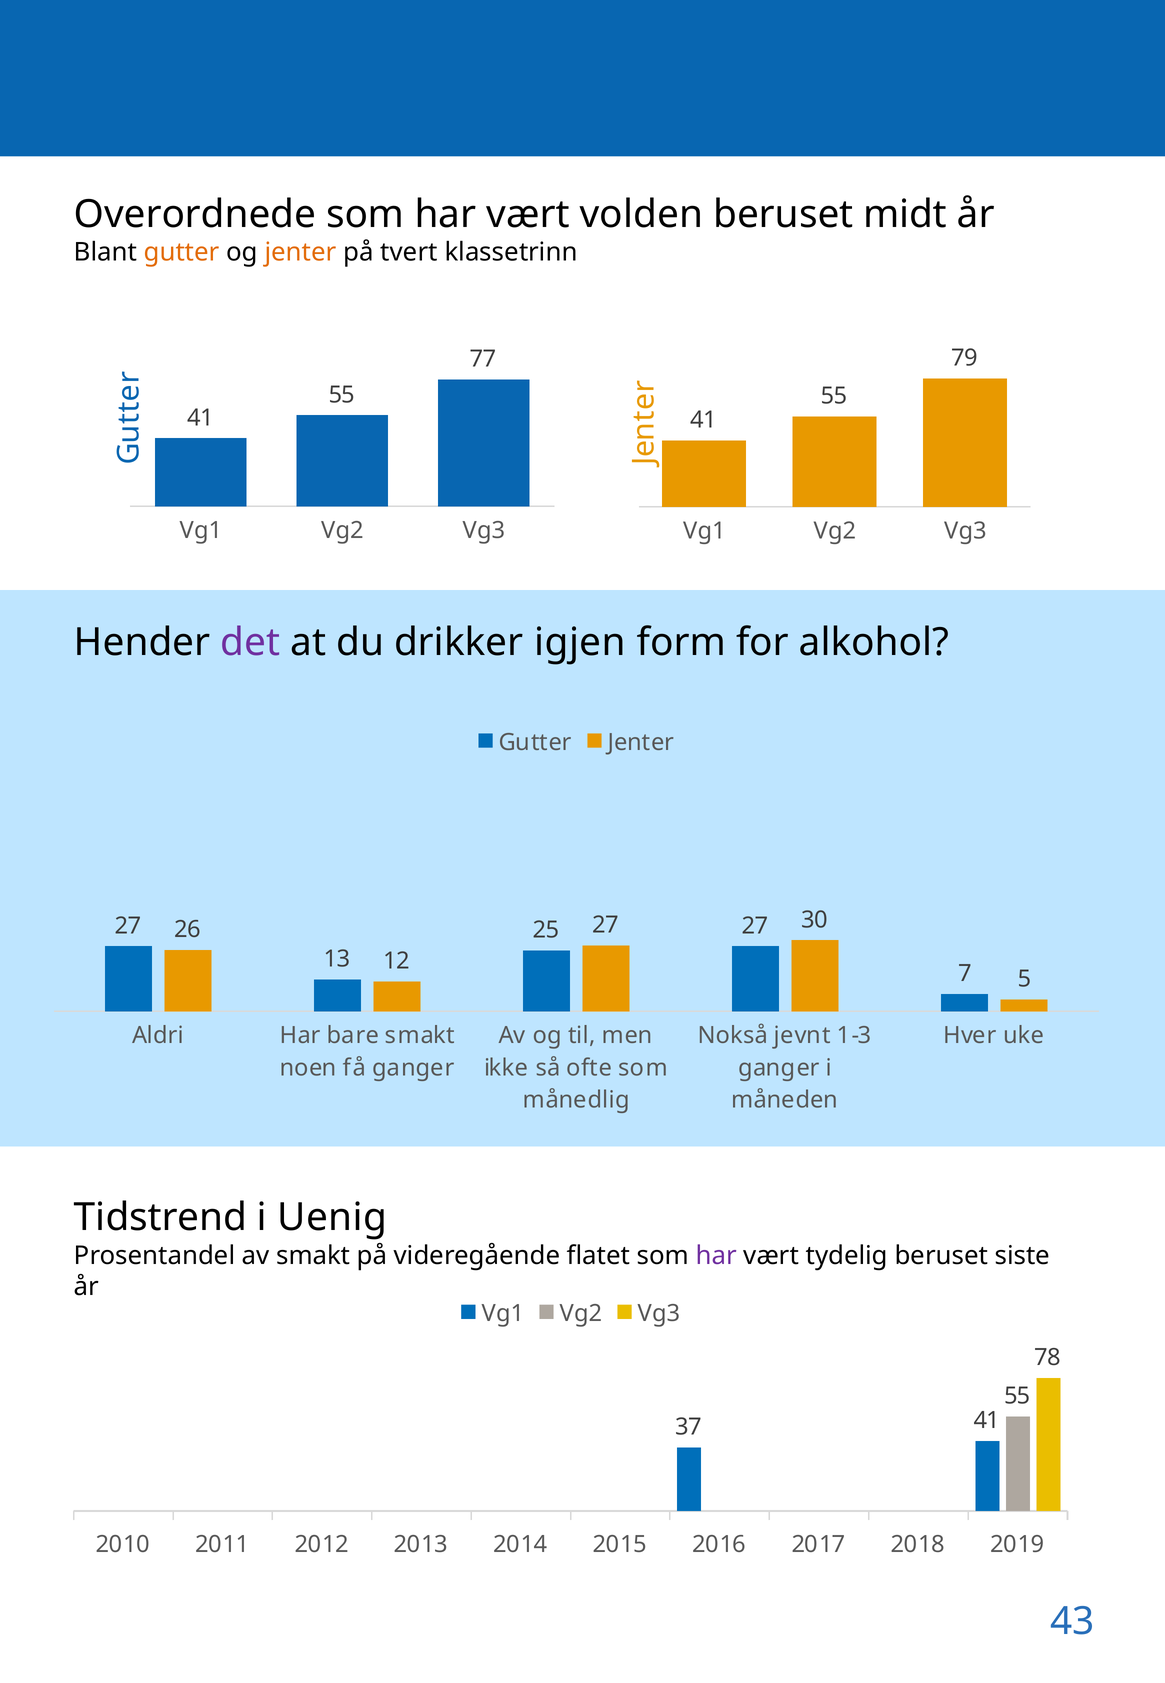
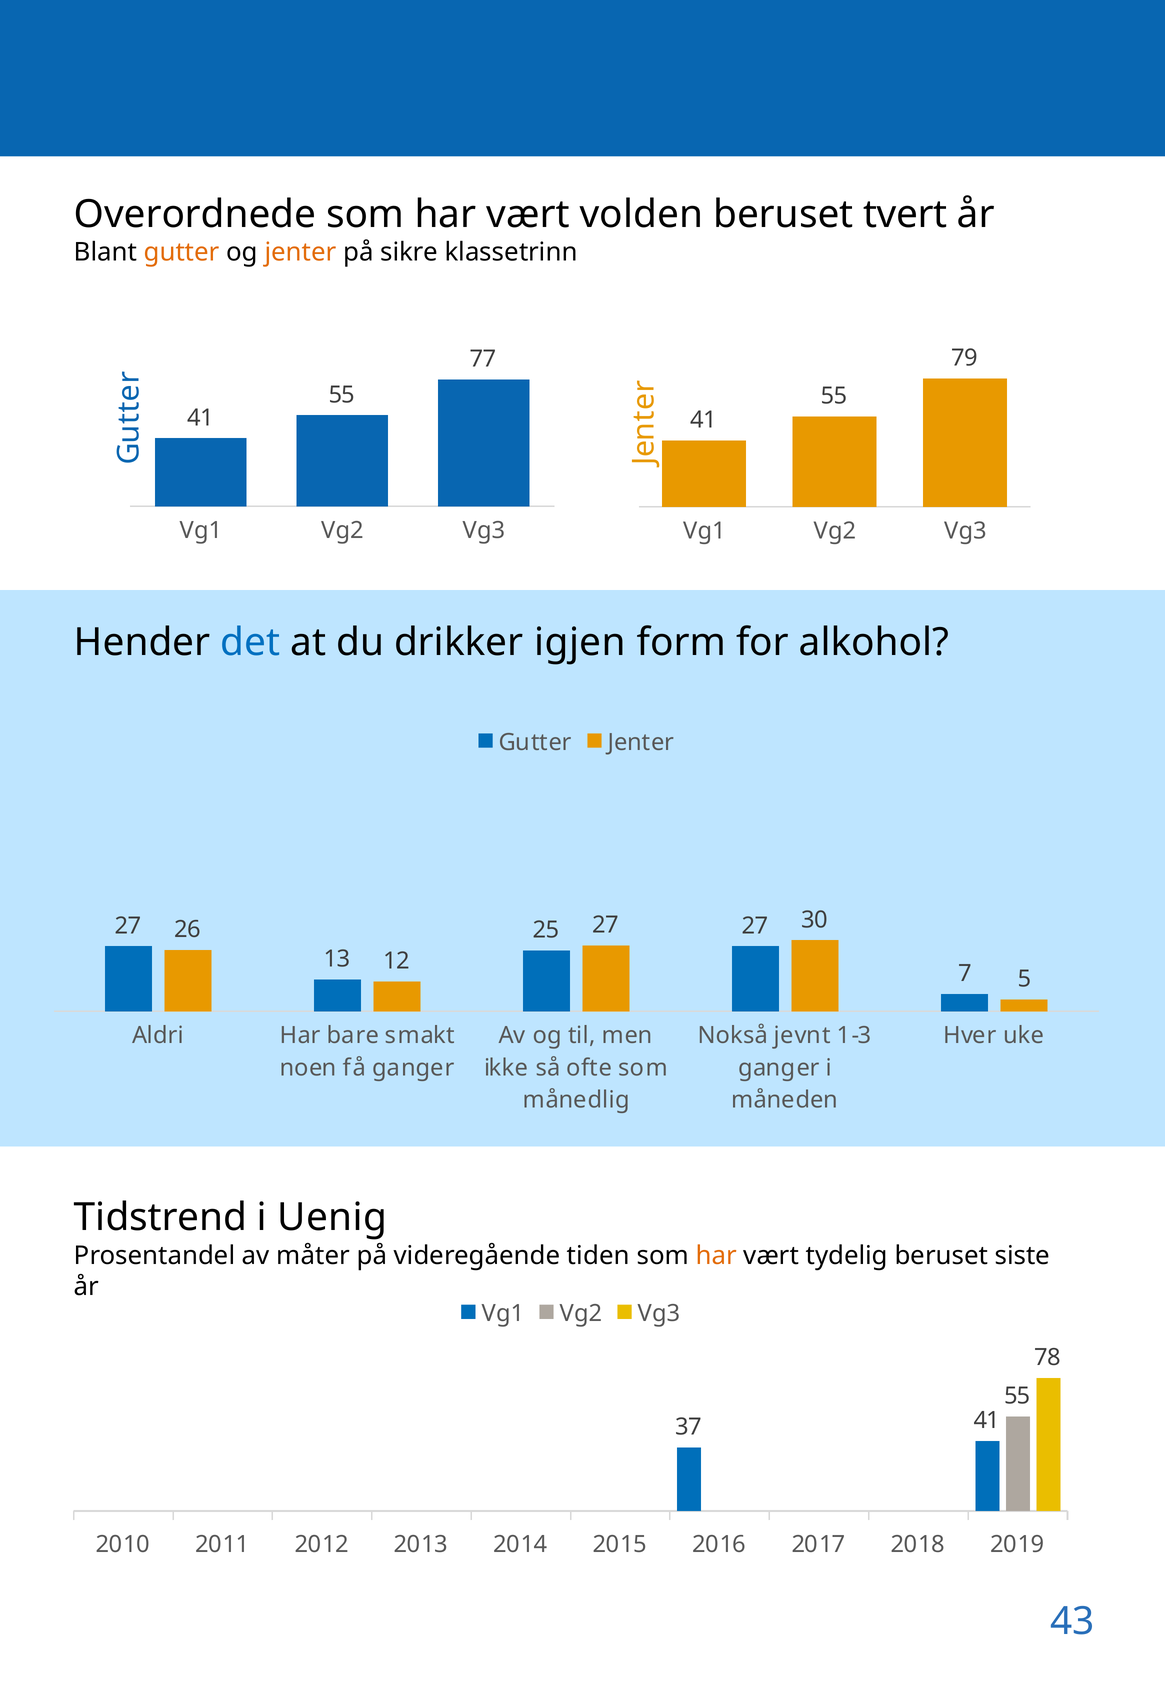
midt: midt -> tvert (905, 214)
tvert: tvert -> sikre (409, 252)
det colour: purple -> blue (250, 643)
av smakt: smakt -> måter (313, 1255)
flatet: flatet -> tiden (598, 1255)
har colour: purple -> orange (716, 1255)
